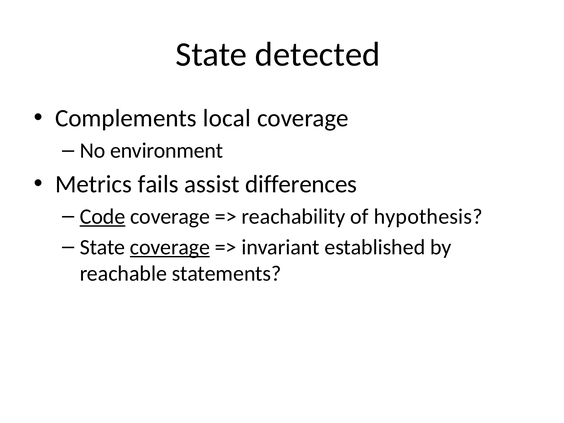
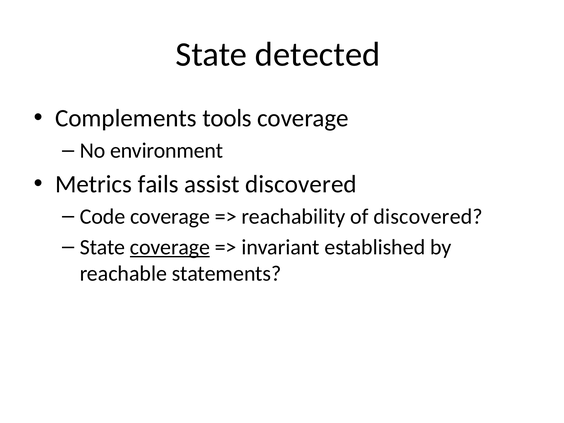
local: local -> tools (227, 118)
assist differences: differences -> discovered (301, 184)
Code underline: present -> none (102, 217)
of hypothesis: hypothesis -> discovered (428, 217)
